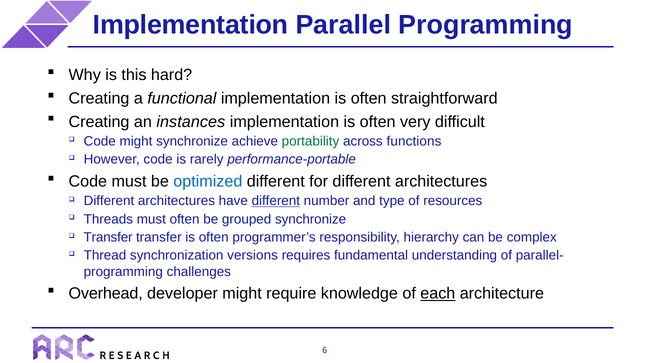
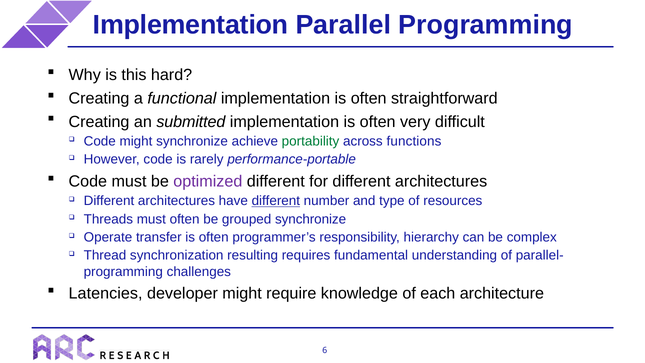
instances: instances -> submitted (191, 122)
optimized colour: blue -> purple (208, 181)
Transfer: Transfer -> Operate (108, 237)
versions: versions -> resulting (253, 255)
Overhead: Overhead -> Latencies (106, 293)
each underline: present -> none (438, 293)
